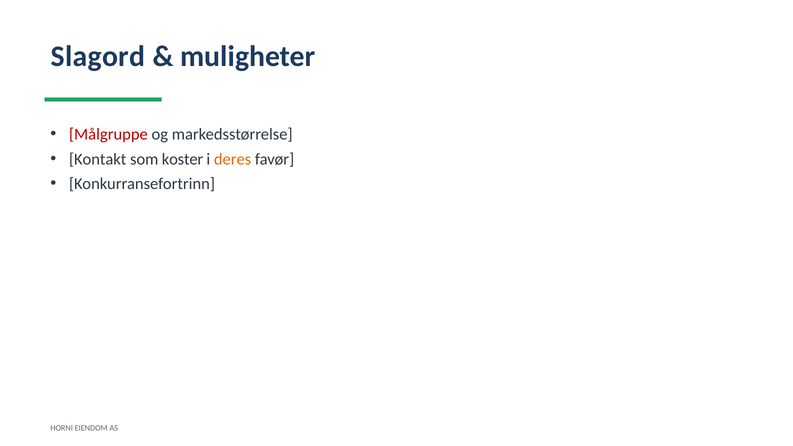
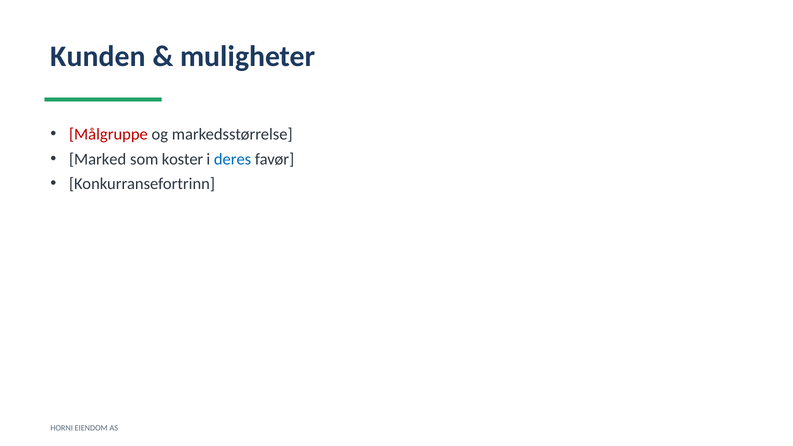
Slagord: Slagord -> Kunden (98, 57)
Kontakt: Kontakt -> Marked (98, 159)
deres colour: orange -> blue (233, 159)
